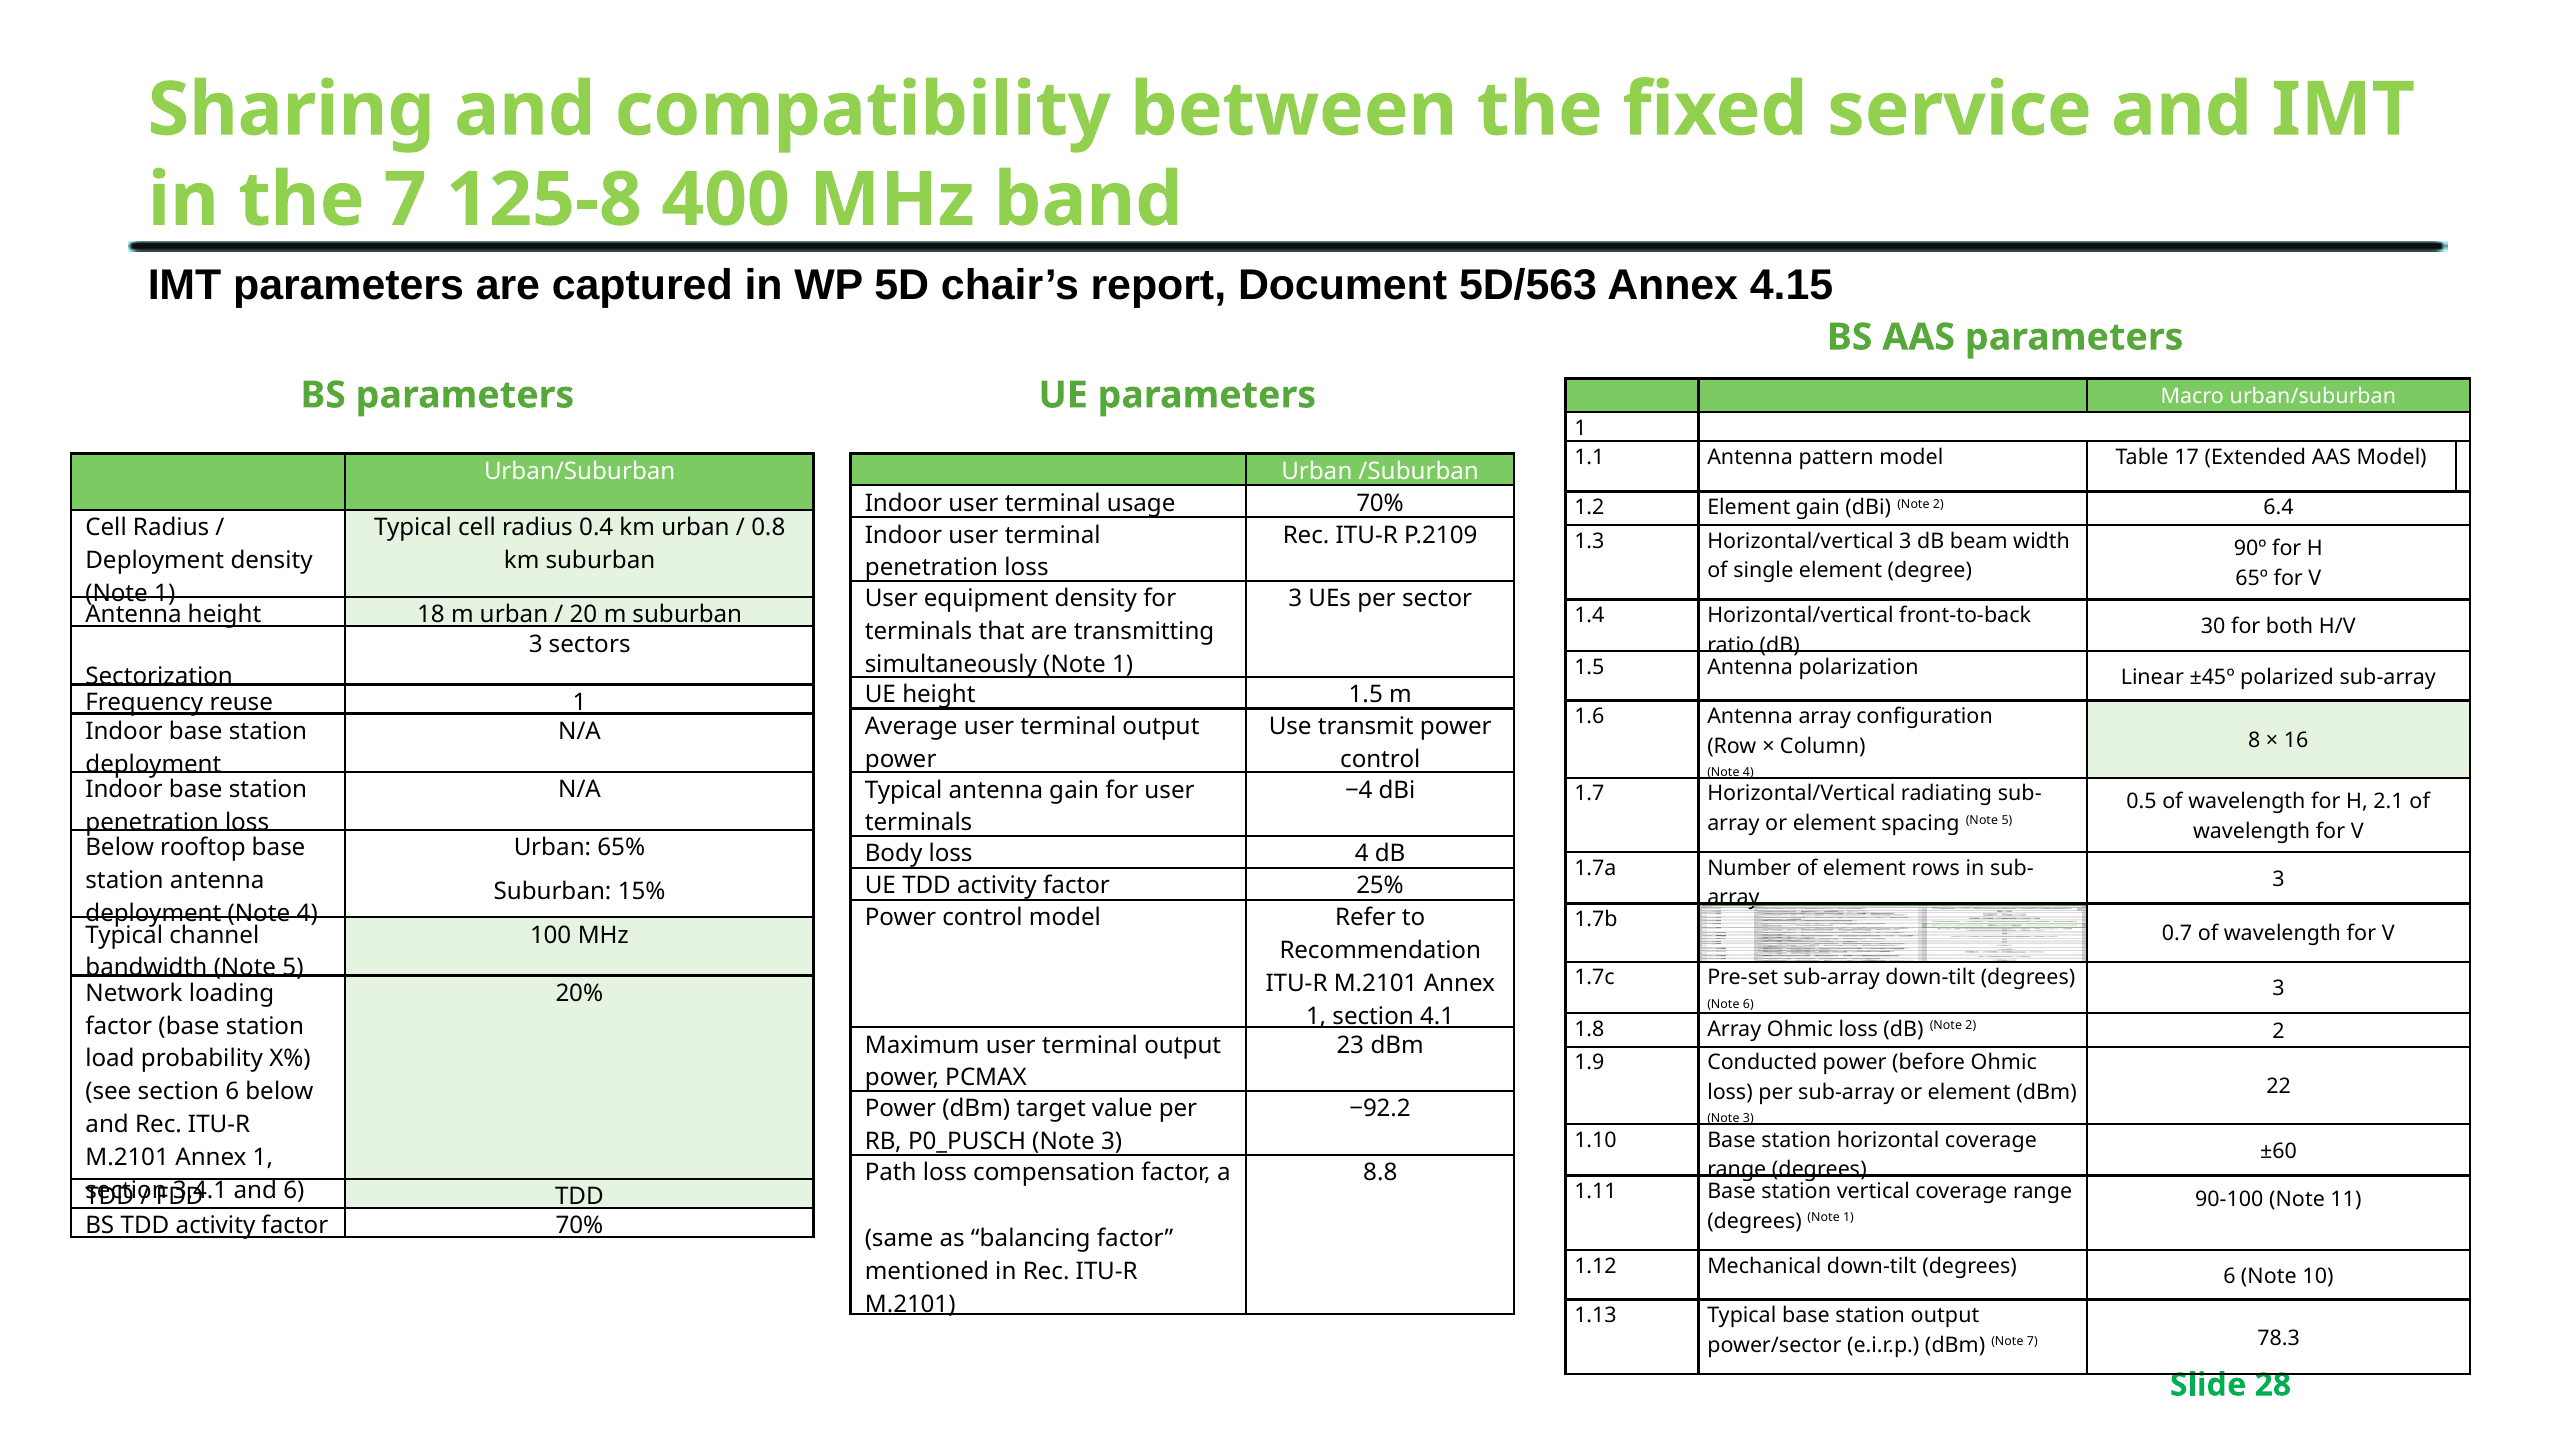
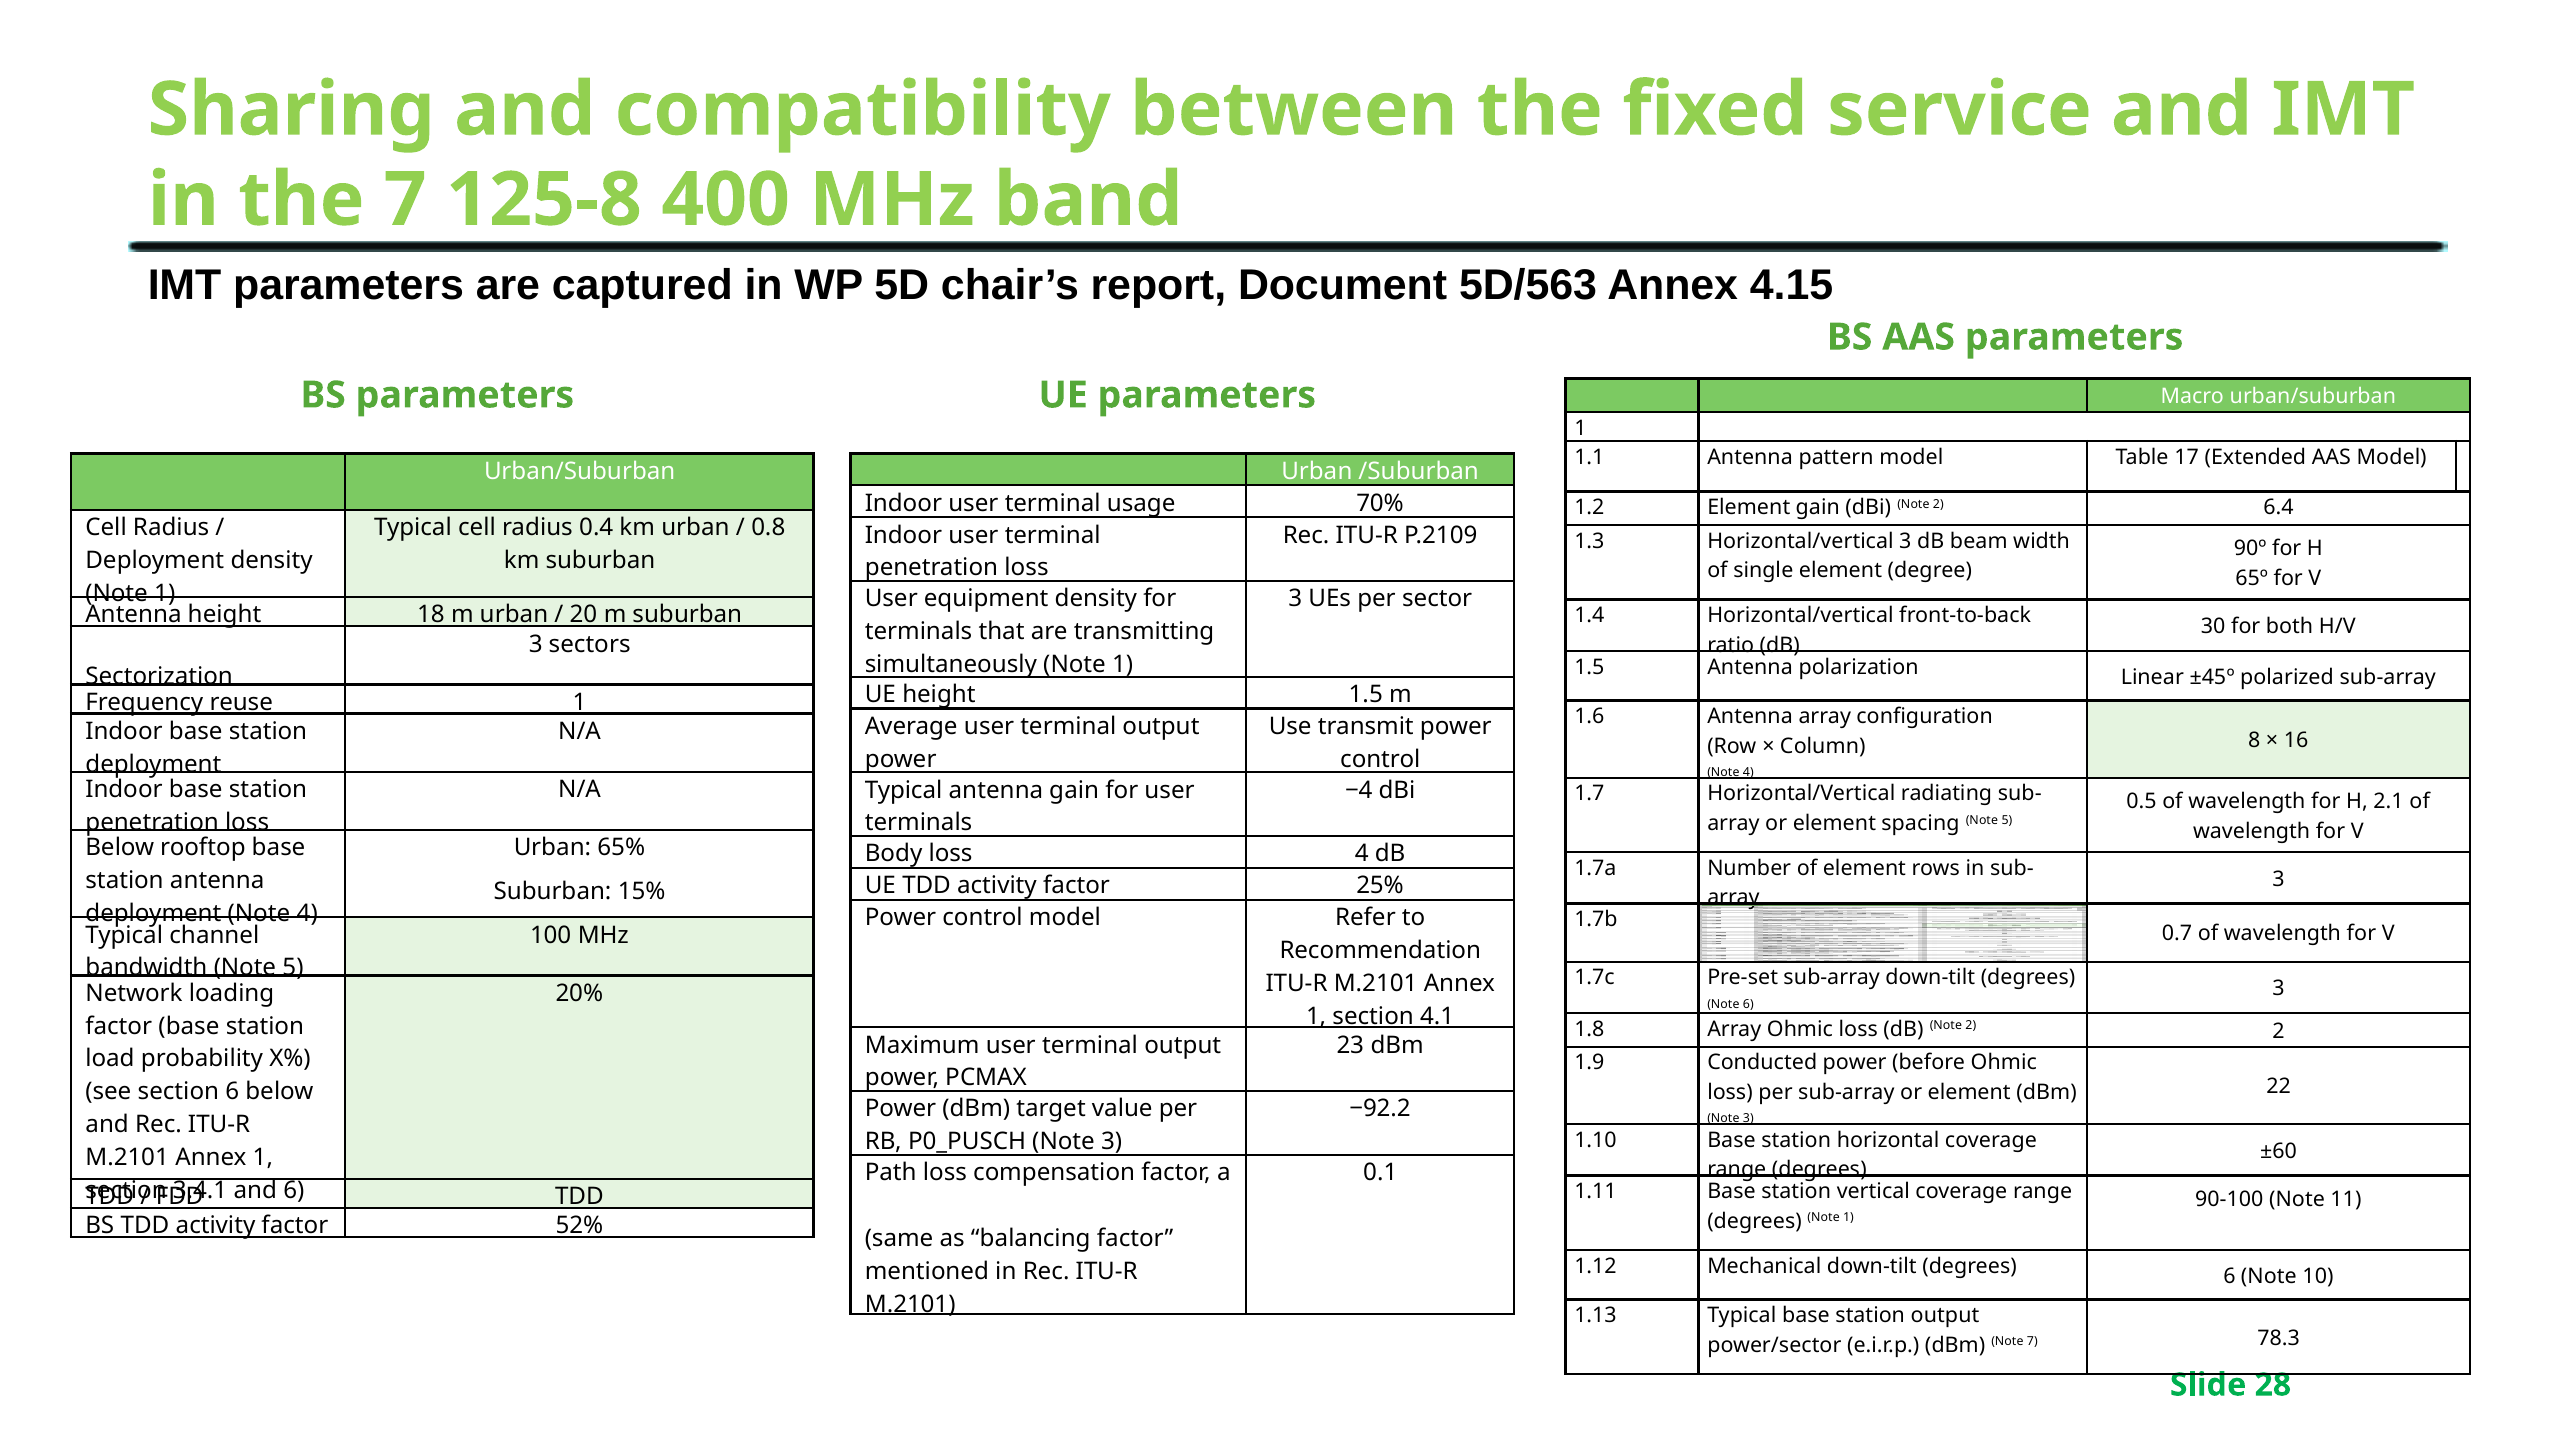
8.8: 8.8 -> 0.1 (1380, 1173)
factor 70%: 70% -> 52% (579, 1226)
